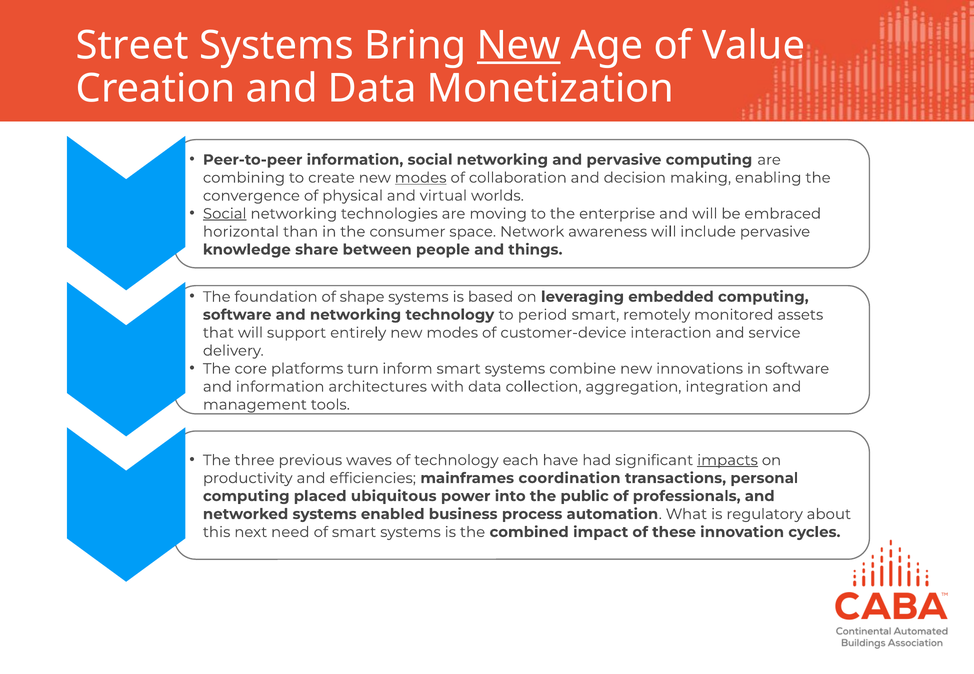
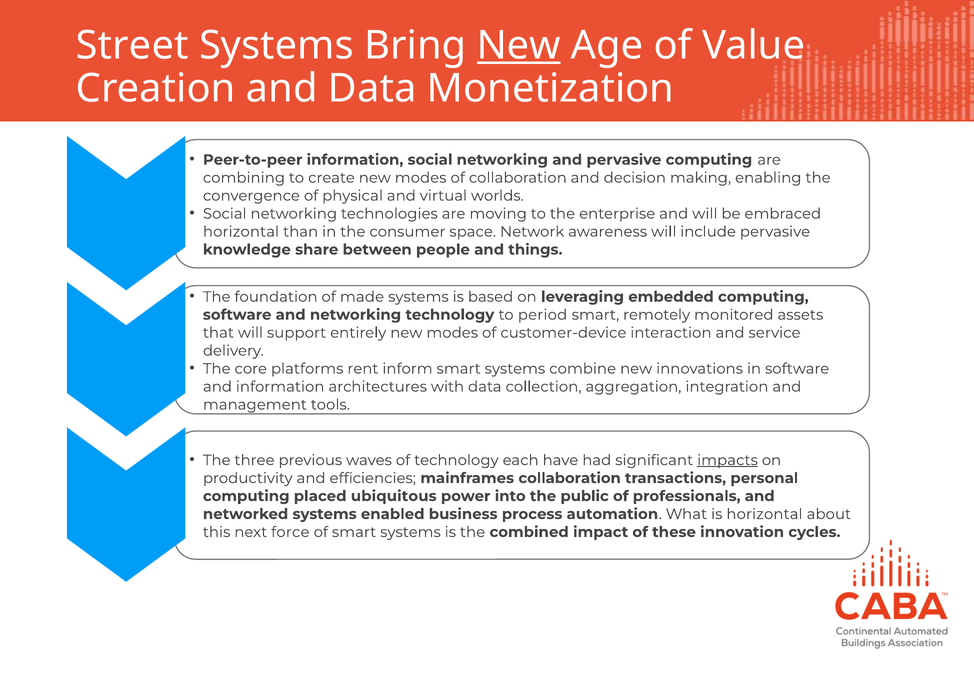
modes underline: present -> none (421, 178)
Social underline: present -> none (225, 214)
shape: shape -> made (362, 297)
turn: turn -> rent (363, 369)
mainframes coordination: coordination -> collaboration (570, 478)
is regulatory: regulatory -> horizontal (764, 514)
need: need -> force (290, 532)
